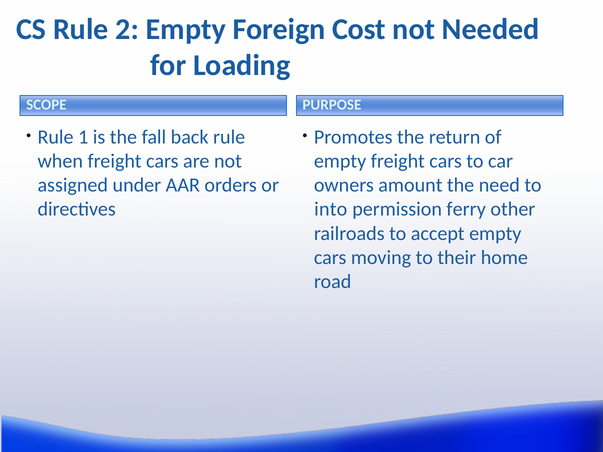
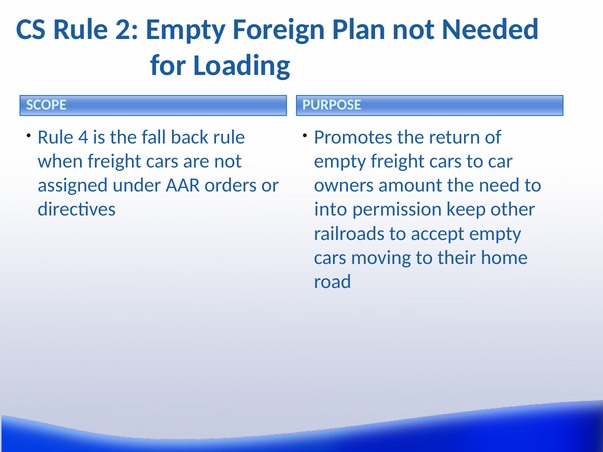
Cost: Cost -> Plan (359, 29)
1: 1 -> 4 (83, 137)
ferry: ferry -> keep (466, 209)
